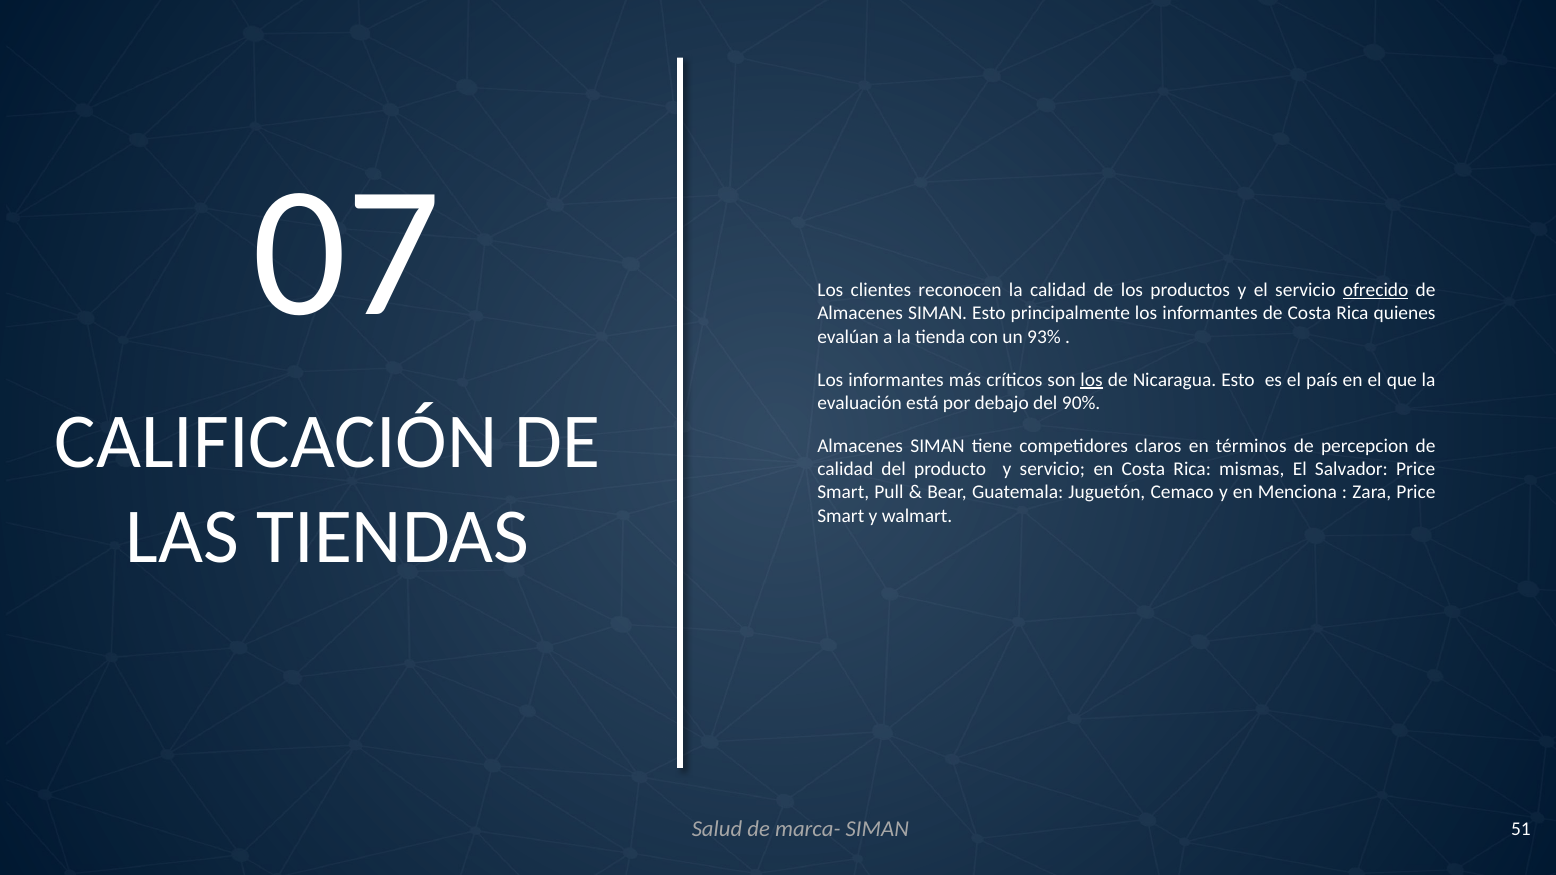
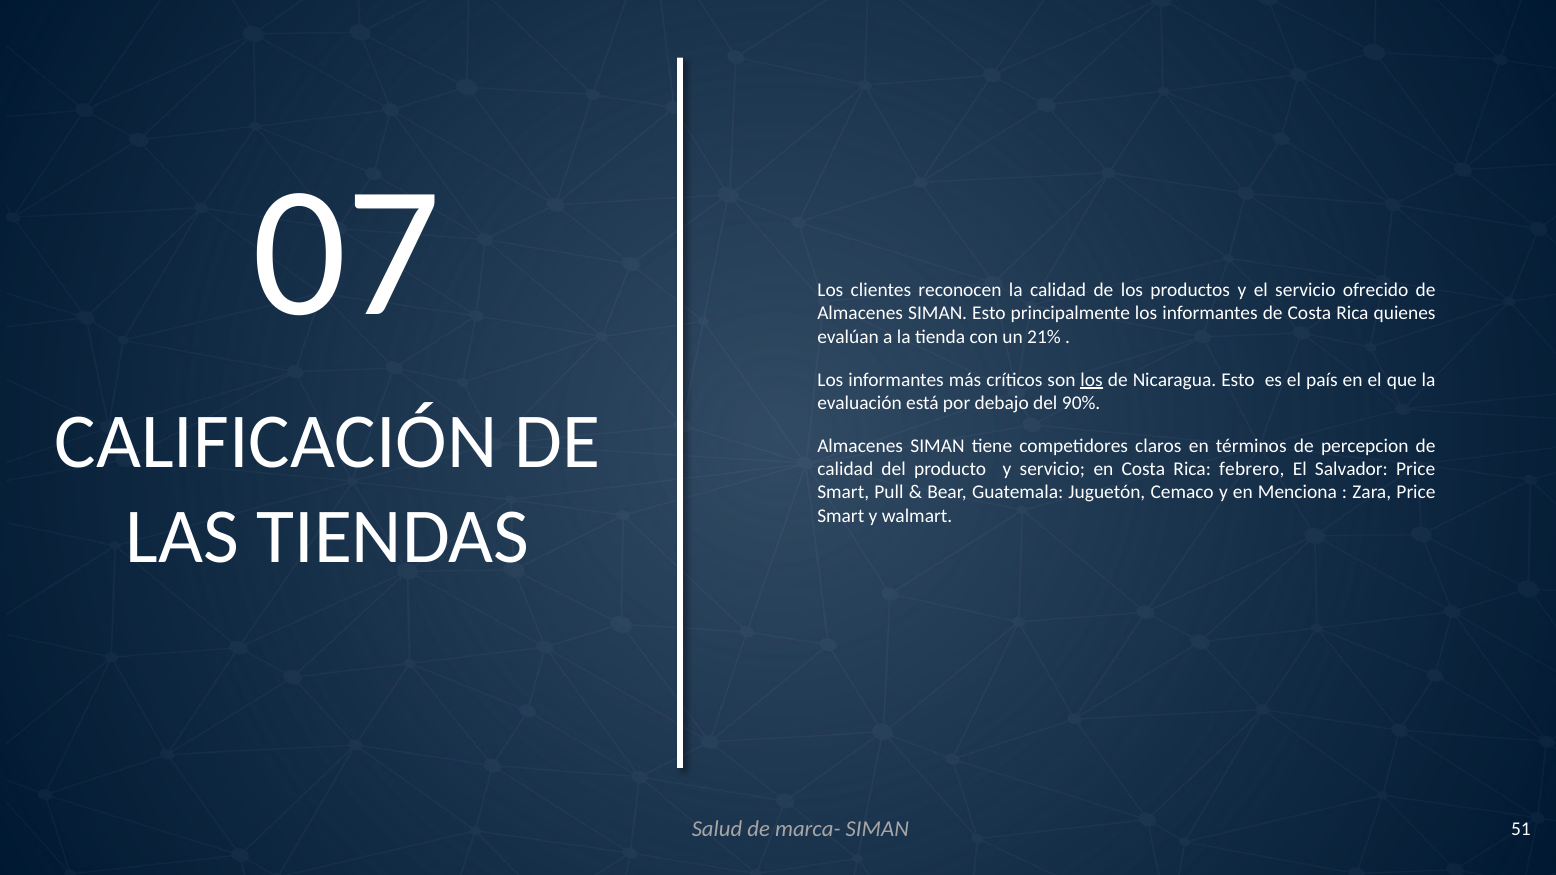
ofrecido underline: present -> none (1376, 290)
93%: 93% -> 21% (1044, 337)
mismas: mismas -> febrero (1252, 469)
